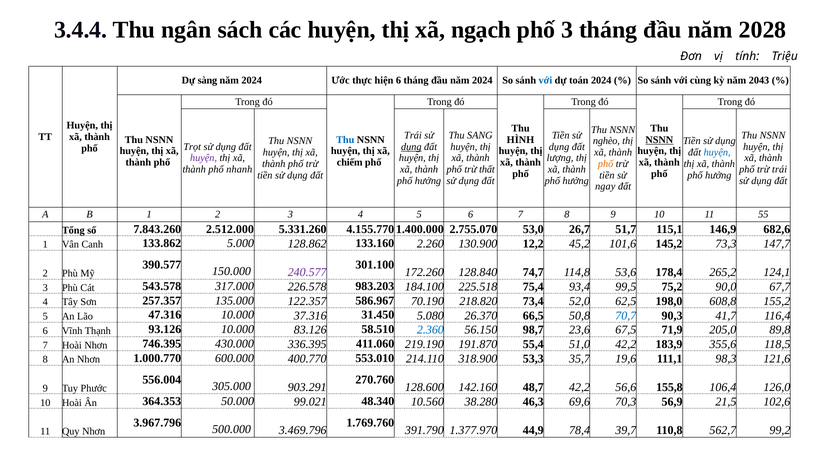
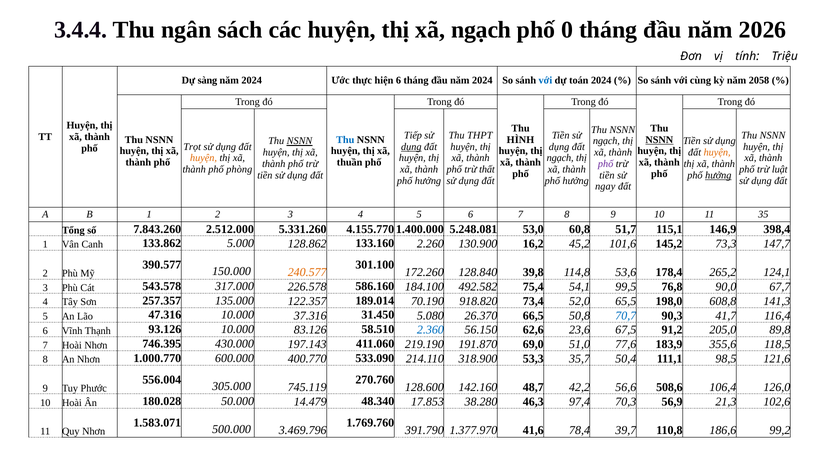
phố 3: 3 -> 0 (567, 30)
2028: 2028 -> 2026 (763, 30)
2043: 2043 -> 2058 (759, 80)
Trái: Trái -> Tiếp (413, 135)
SANG: SANG -> THPT (480, 135)
NSNN underline: none -> present (300, 141)
nghèo: nghèo -> ngạch (606, 141)
huyện colour: blue -> orange (717, 152)
huyện colour: purple -> orange (204, 158)
lượng: lượng -> ngạch (560, 158)
chiếm: chiếm -> thuần (350, 162)
phố colour: orange -> purple (606, 164)
nhanh: nhanh -> phòng (239, 169)
trừ trái: trái -> luật (780, 169)
hưởng underline: none -> present (718, 175)
55: 55 -> 35 (763, 214)
2.755.070: 2.755.070 -> 5.248.081 (473, 229)
26,7: 26,7 -> 60,8 (580, 229)
682,6: 682,6 -> 398,4 (777, 229)
12,2: 12,2 -> 16,2 (533, 244)
240.577 colour: purple -> orange (307, 272)
74,7: 74,7 -> 39,8 (533, 272)
983.203: 983.203 -> 586.160 (375, 286)
225.518: 225.518 -> 492.582 (478, 287)
93,4: 93,4 -> 54,1 (580, 287)
75,2: 75,2 -> 76,8 (672, 287)
586.967: 586.967 -> 189.014 (375, 300)
218.820: 218.820 -> 918.820 (479, 301)
62,5: 62,5 -> 65,5 (626, 301)
155,2: 155,2 -> 141,3 (777, 301)
98,7: 98,7 -> 62,6 (533, 330)
71,9: 71,9 -> 91,2 (672, 330)
336.395: 336.395 -> 197.143 (307, 344)
55,4: 55,4 -> 69,0 (533, 344)
51,0 42,2: 42,2 -> 77,6 (626, 344)
553.010: 553.010 -> 533.090 (375, 358)
19,6: 19,6 -> 50,4 (626, 358)
98,3: 98,3 -> 98,5 (726, 358)
903.291: 903.291 -> 745.119 (307, 387)
155,8: 155,8 -> 508,6 (669, 387)
364.353: 364.353 -> 180.028 (162, 401)
99.021: 99.021 -> 14.479 (310, 402)
10.560: 10.560 -> 17.853 (427, 402)
69,6: 69,6 -> 97,4 (580, 402)
21,5: 21,5 -> 21,3 (726, 402)
3.967.796: 3.967.796 -> 1.583.071 (157, 422)
44,9: 44,9 -> 41,6 (533, 430)
562,7: 562,7 -> 186,6 (723, 430)
